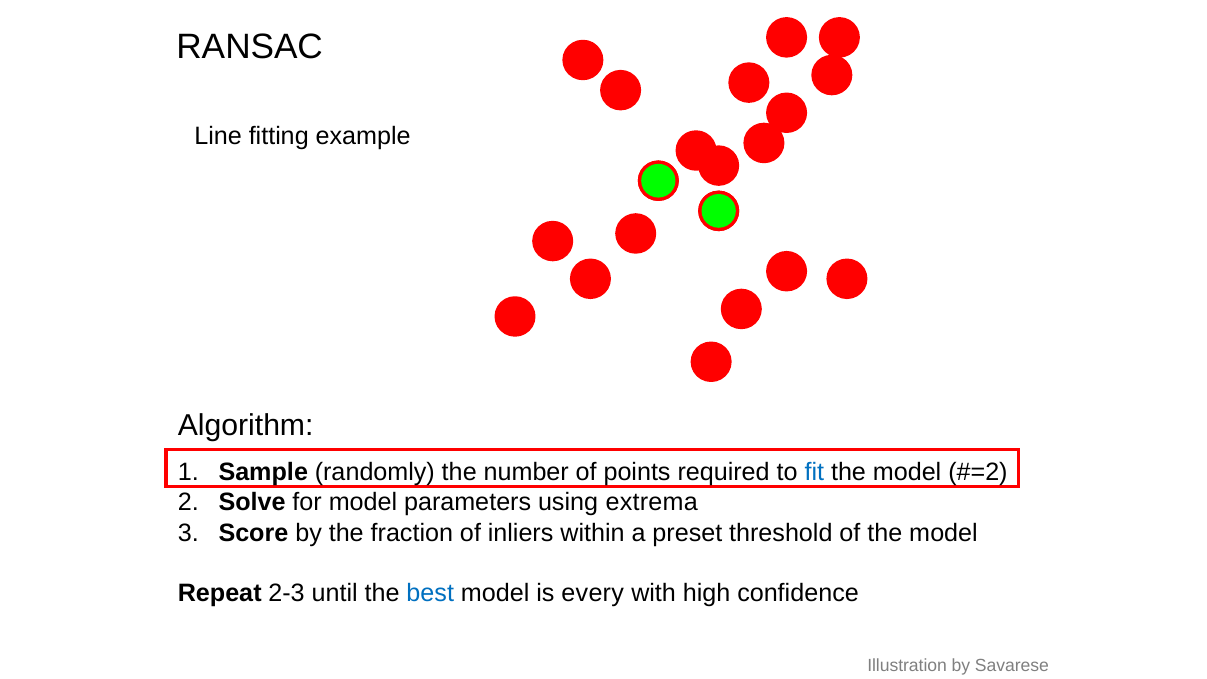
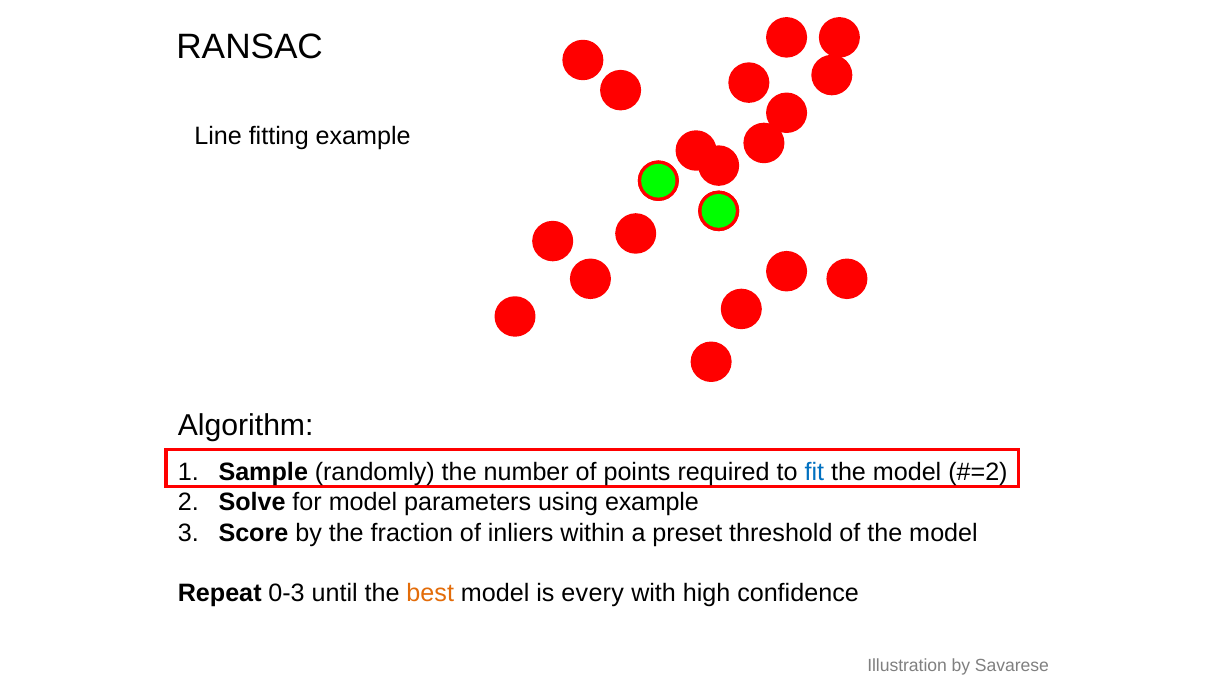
using extrema: extrema -> example (652, 503)
2-3: 2-3 -> 0-3 (287, 593)
best colour: blue -> orange (430, 593)
